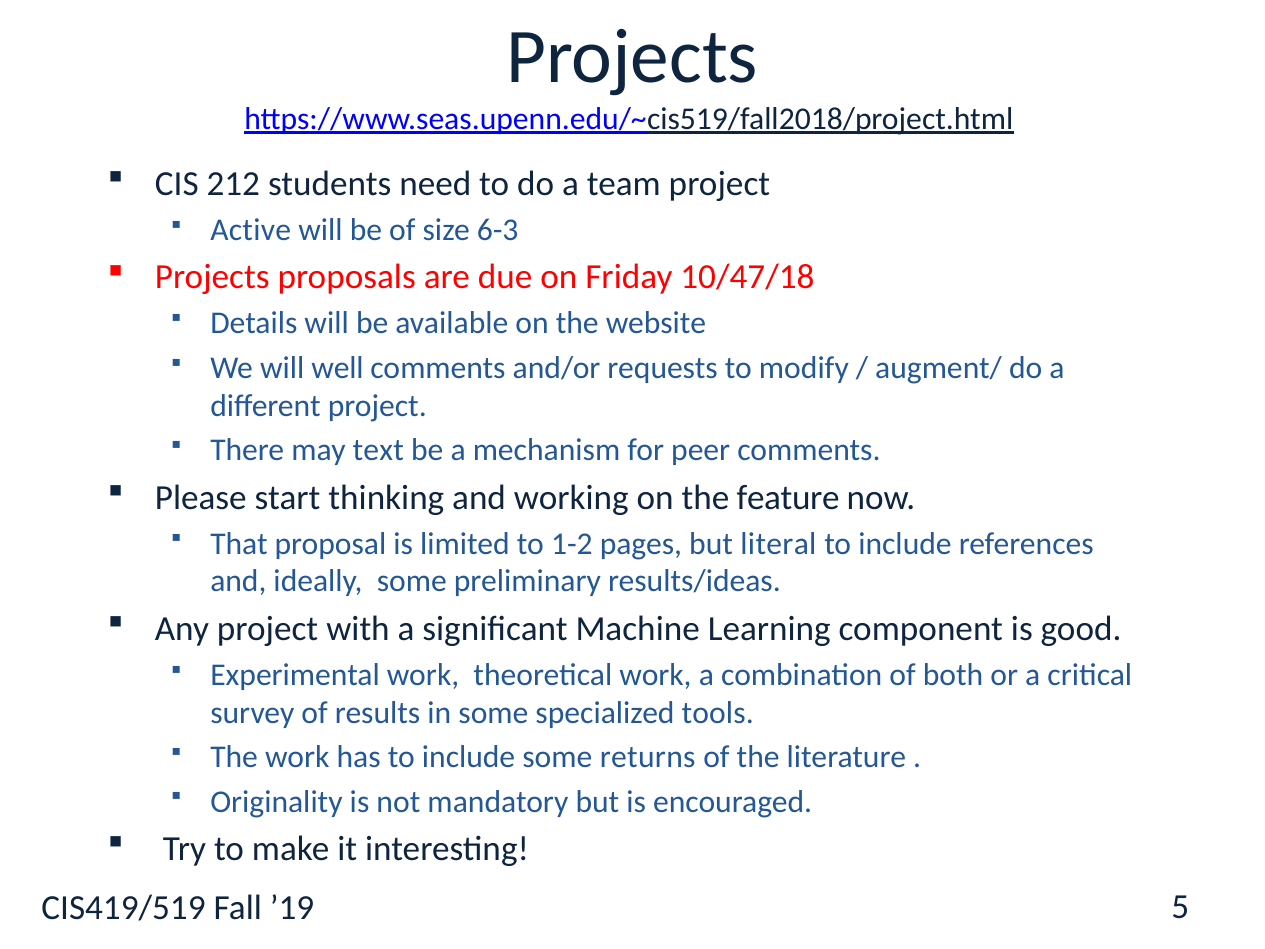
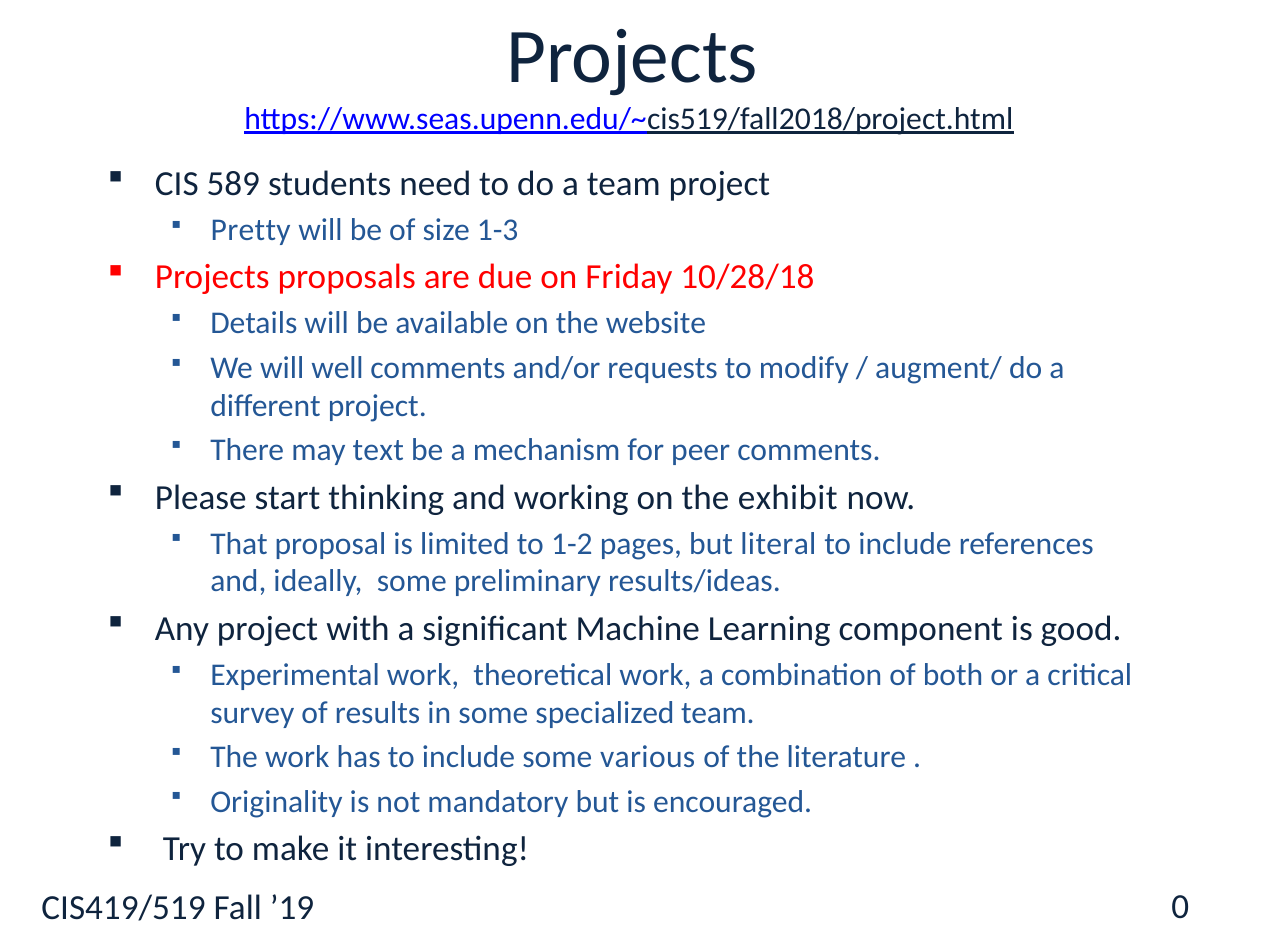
212: 212 -> 589 (233, 184)
Active: Active -> Pretty (251, 230)
6-3: 6-3 -> 1-3 (498, 230)
10/47/18: 10/47/18 -> 10/28/18 (747, 277)
feature: feature -> exhibit (788, 497)
specialized tools: tools -> team (718, 713)
returns: returns -> various (648, 757)
5: 5 -> 0 (1180, 907)
